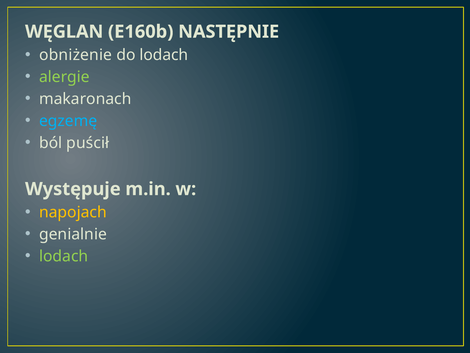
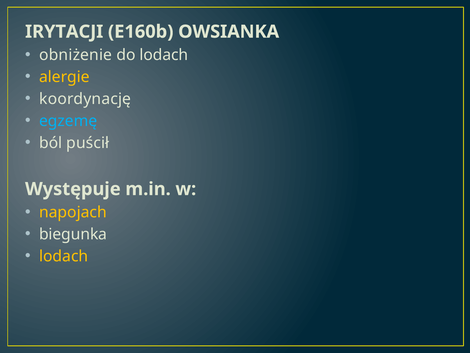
WĘGLAN: WĘGLAN -> IRYTACJI (64, 32)
NASTĘPNIE: NASTĘPNIE -> OWSIANKA (229, 32)
alergie colour: light green -> yellow (64, 77)
makaronach: makaronach -> koordynację (85, 99)
genialnie: genialnie -> biegunka (73, 234)
lodach colour: light green -> yellow (64, 256)
